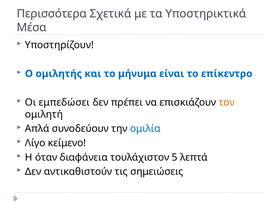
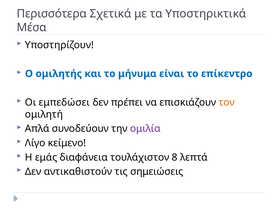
ομιλία colour: blue -> purple (145, 129)
όταν: όταν -> εμάς (46, 158)
5: 5 -> 8 (175, 158)
